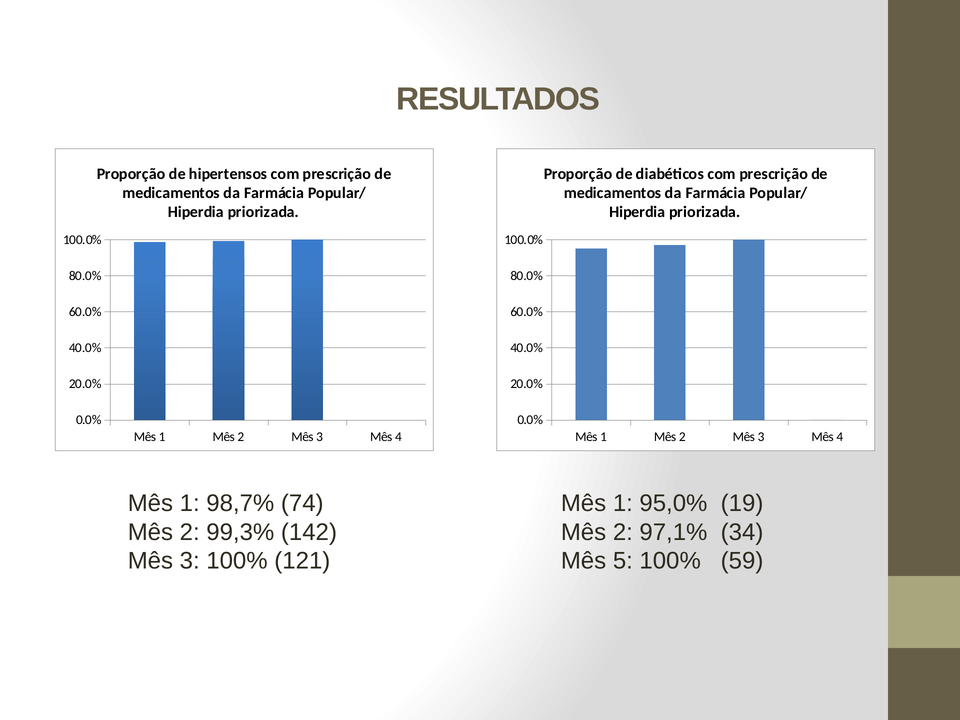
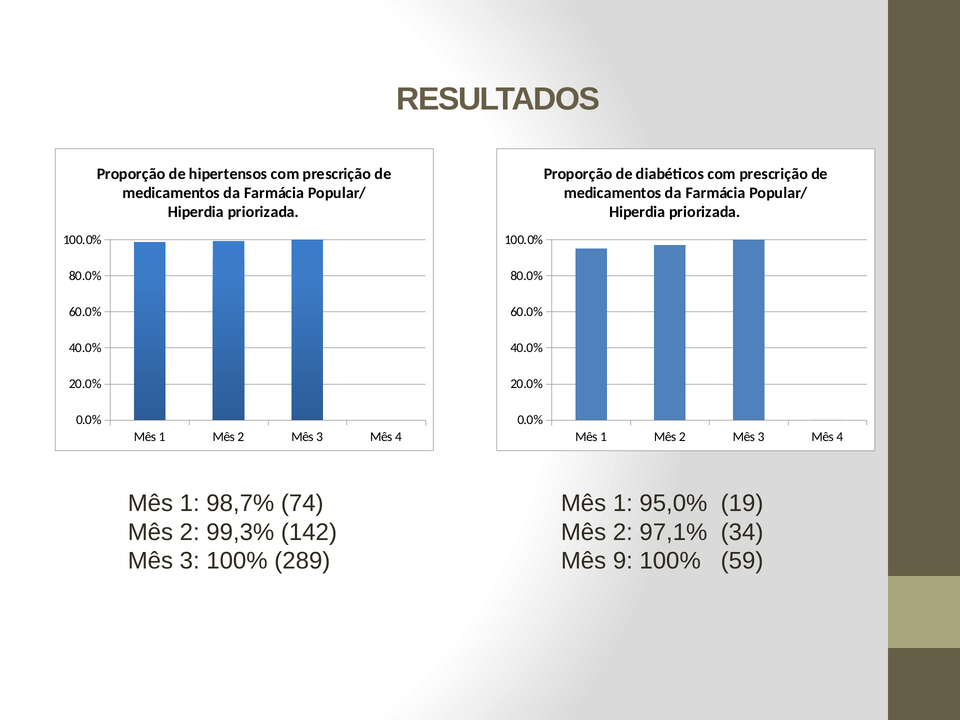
121: 121 -> 289 (302, 561)
5: 5 -> 9 (623, 561)
